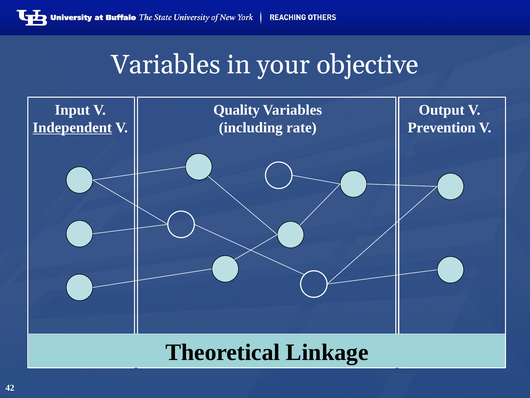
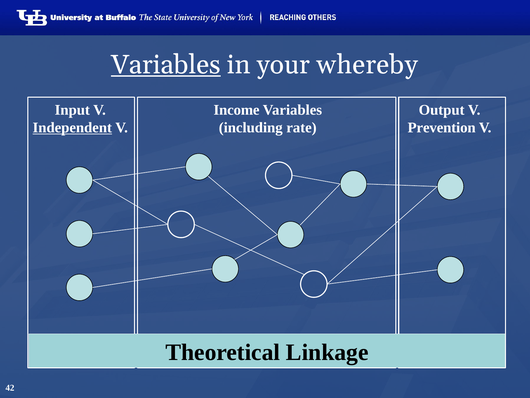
Variables underline: none -> present (166, 65)
objective: objective -> whereby (367, 65)
Quality: Quality -> Income (237, 110)
